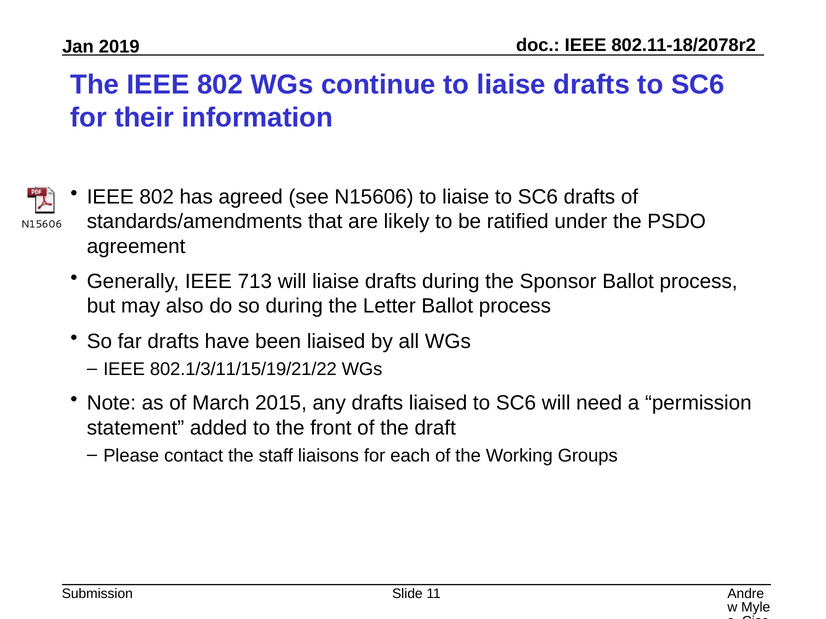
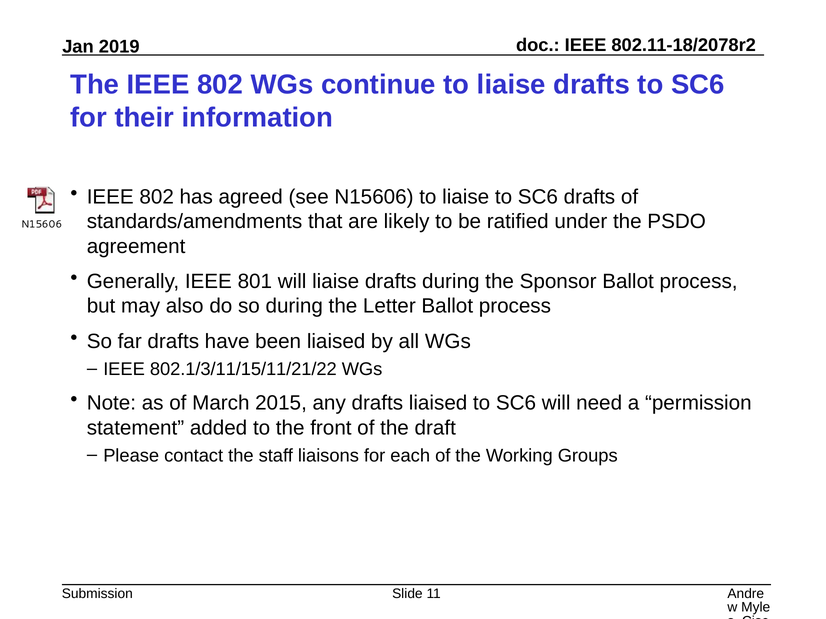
713: 713 -> 801 (255, 282)
802.1/3/11/15/19/21/22: 802.1/3/11/15/19/21/22 -> 802.1/3/11/15/11/21/22 (243, 369)
